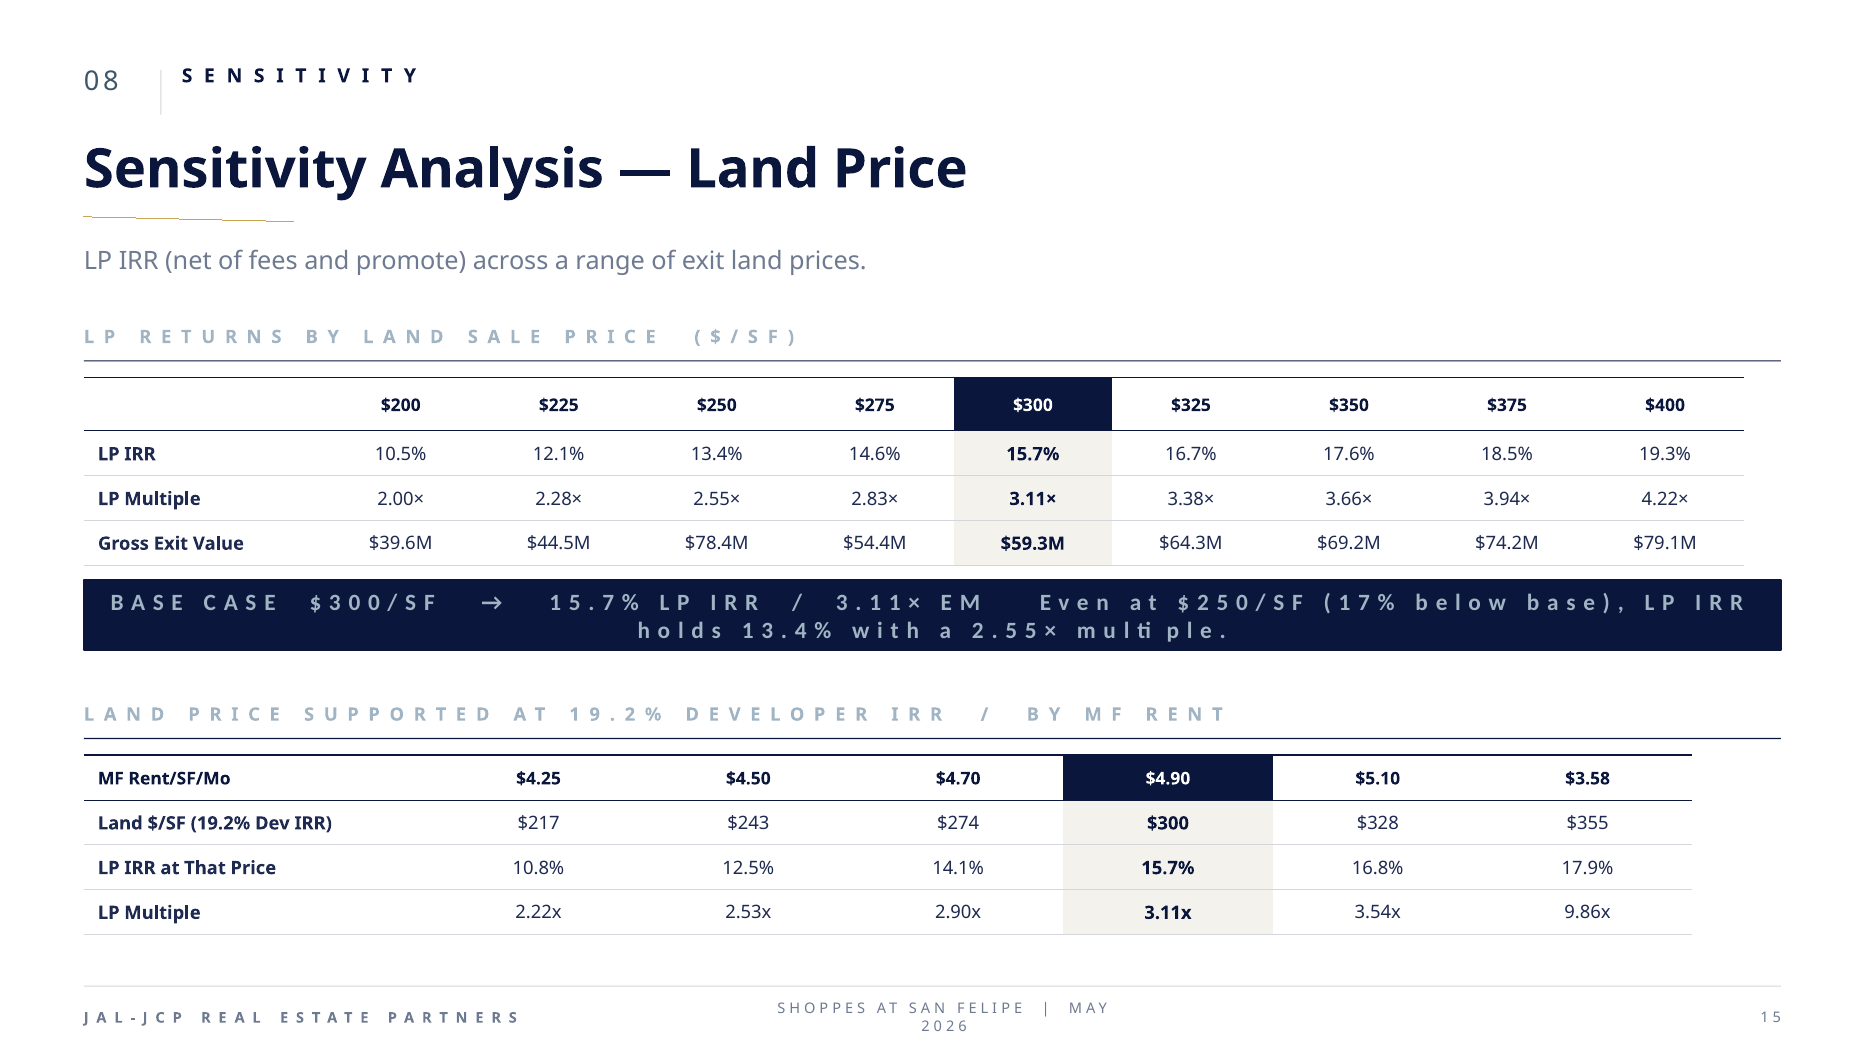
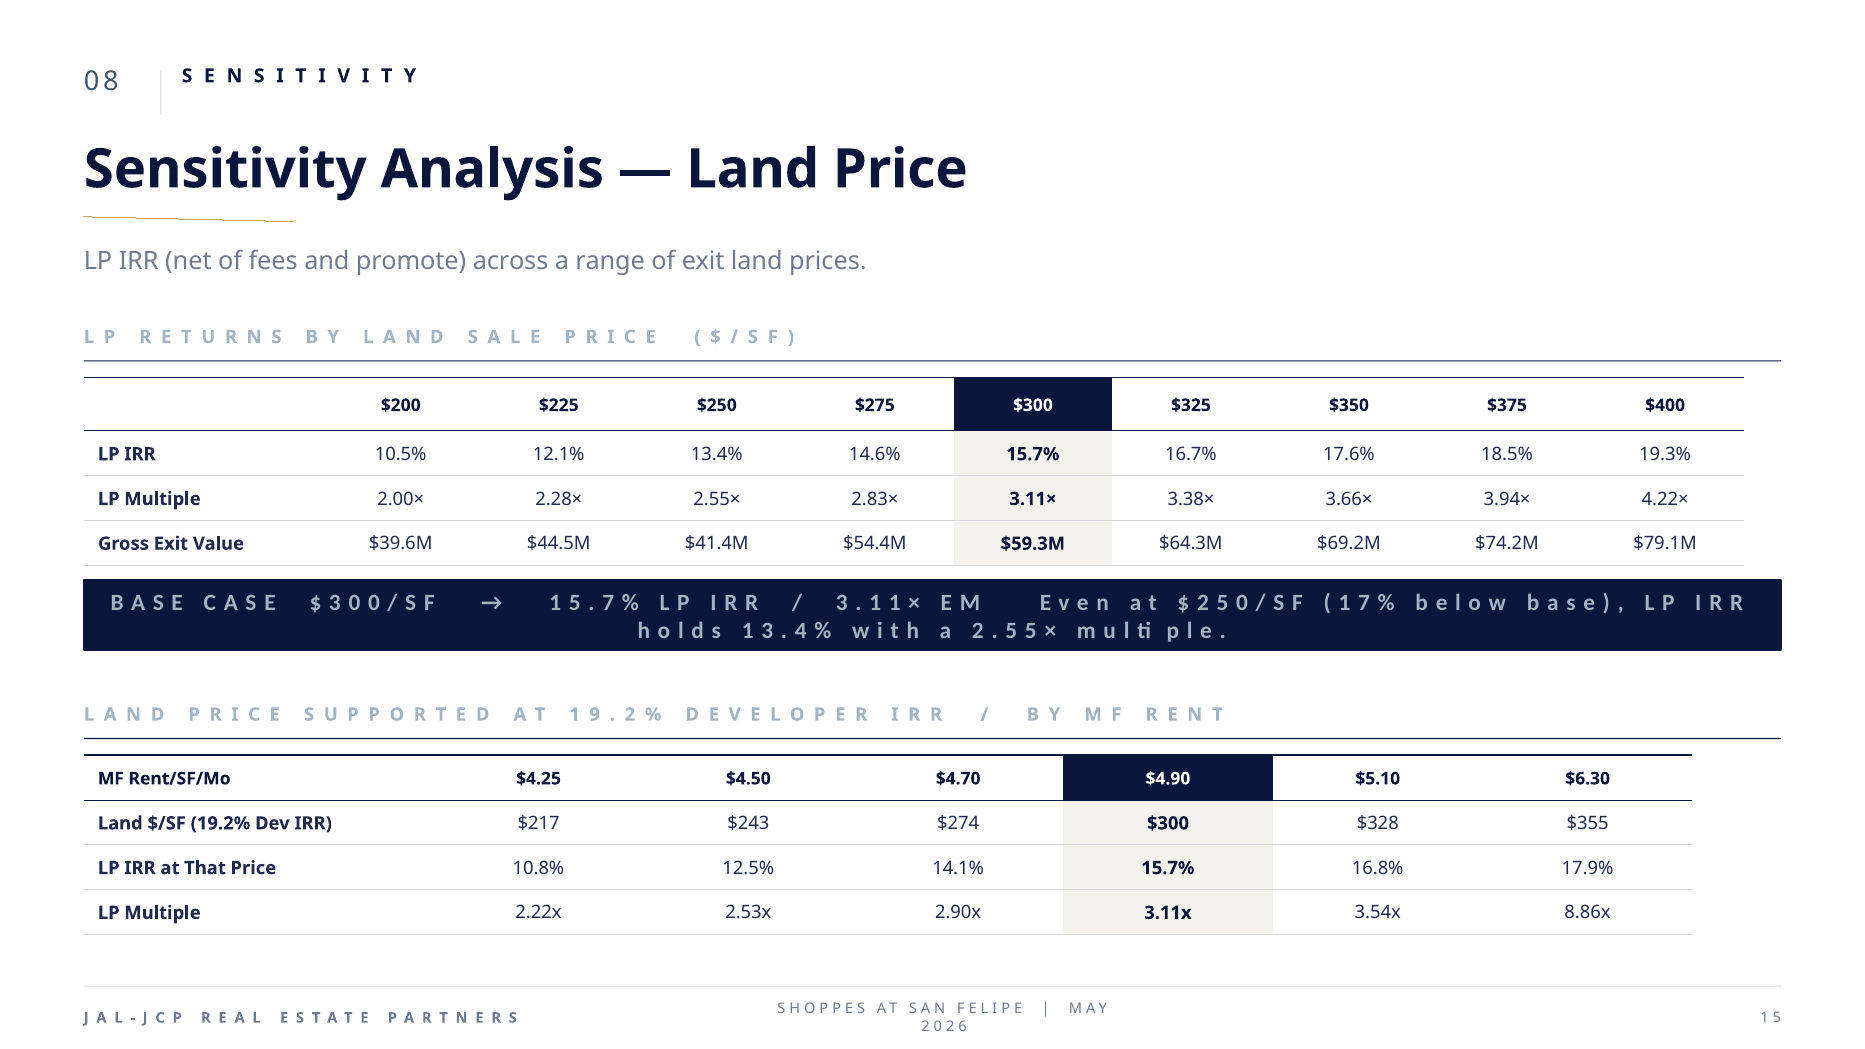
$78.4M: $78.4M -> $41.4M (717, 544)
$3.58: $3.58 -> $6.30 (1588, 779)
9.86x: 9.86x -> 8.86x (1588, 913)
